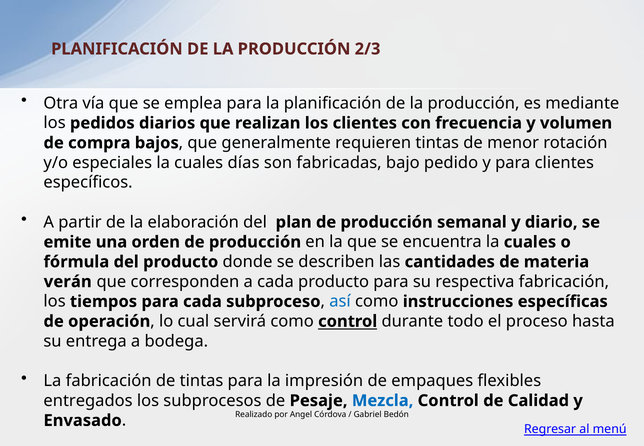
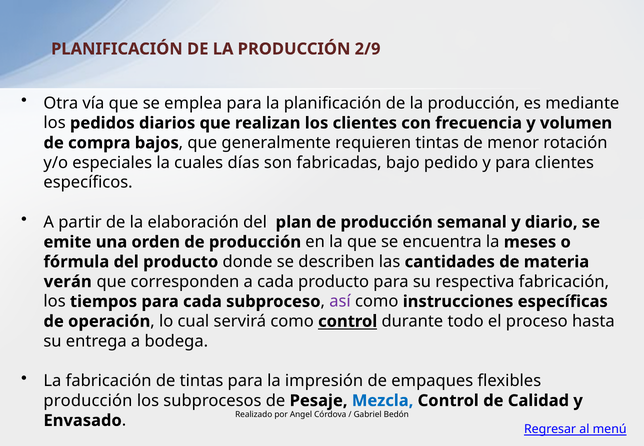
2/3: 2/3 -> 2/9 (368, 49)
encuentra la cuales: cuales -> meses (530, 242)
así colour: blue -> purple (340, 301)
entregados: entregados -> producción (88, 401)
